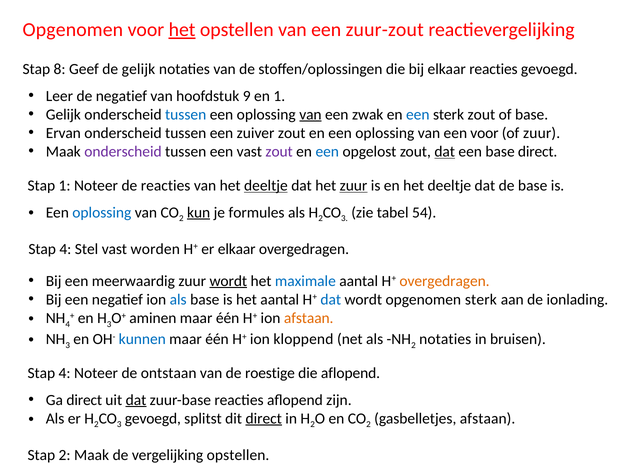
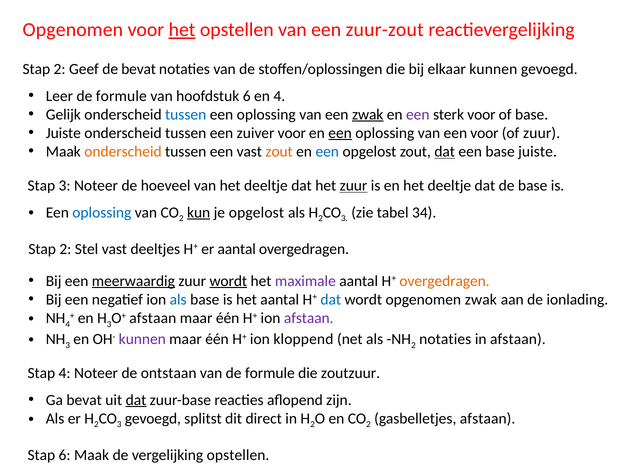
8: 8 -> 2 (60, 69)
de gelijk: gelijk -> bevat (139, 69)
elkaar reacties: reacties -> kunnen (493, 69)
Leer de negatief: negatief -> formule (121, 96)
hoofdstuk 9: 9 -> 6 (247, 96)
en 1: 1 -> 4 (279, 96)
van underline: present -> none (310, 115)
zwak underline: none -> present (368, 115)
een colour: blue -> purple (418, 115)
sterk zout: zout -> voor (481, 115)
Ervan: Ervan -> Juiste (63, 133)
zuiver zout: zout -> voor (292, 133)
een underline: none -> present (340, 133)
onderscheid colour: purple -> orange (123, 152)
zout colour: purple -> orange (279, 152)
base direct: direct -> juiste (538, 152)
Stap 1: 1 -> 3 (65, 186)
de reacties: reacties -> hoeveel (166, 186)
deeltje underline: present -> none (266, 186)
je formules: formules -> opgelost (256, 213)
54: 54 -> 34 (424, 213)
4: 4 -> 2 (65, 249)
worden: worden -> deeltjes (155, 249)
er elkaar: elkaar -> aantal (237, 249)
meerwaardig underline: none -> present (133, 281)
maximale colour: blue -> purple (305, 281)
opgenomen sterk: sterk -> zwak (481, 300)
aminen: aminen -> afstaan (153, 318)
afstaan colour: orange -> purple (309, 318)
kunnen colour: blue -> purple (142, 339)
in bruisen: bruisen -> afstaan (518, 339)
van de roestige: roestige -> formule (270, 373)
die aflopend: aflopend -> zoutzuur (351, 373)
Ga direct: direct -> bevat (84, 400)
direct underline: present -> none (264, 419)
Stap 2: 2 -> 6 (65, 455)
